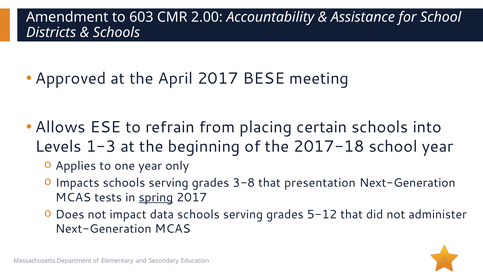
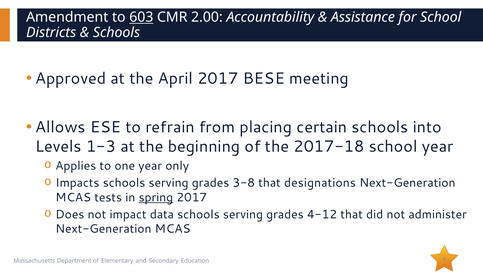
603 underline: none -> present (141, 17)
presentation: presentation -> designations (320, 183)
5-12: 5-12 -> 4-12 (322, 214)
